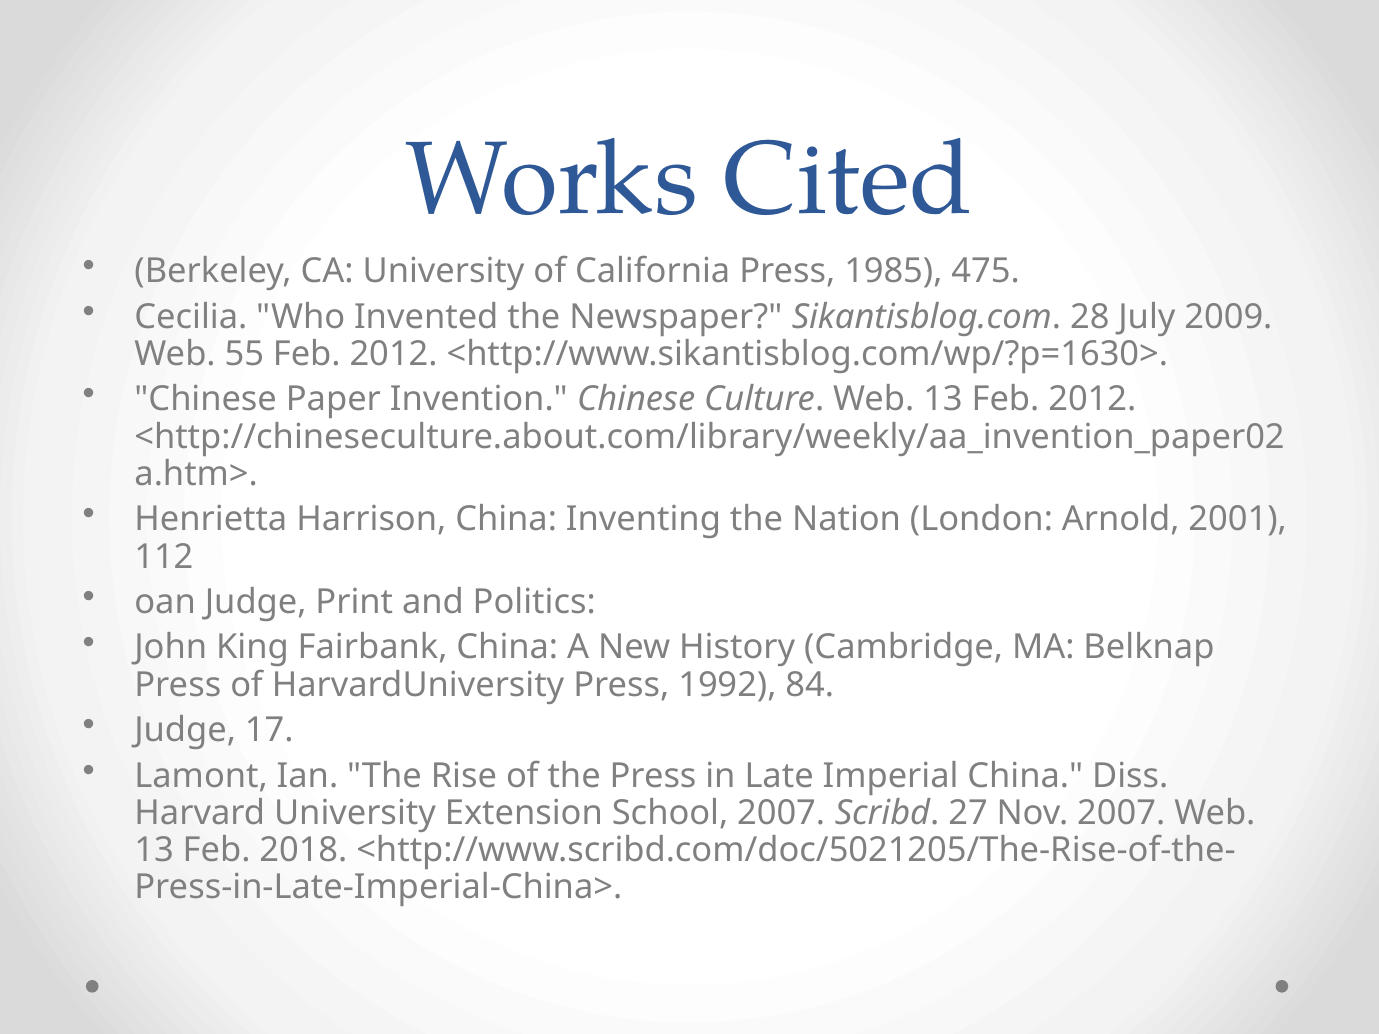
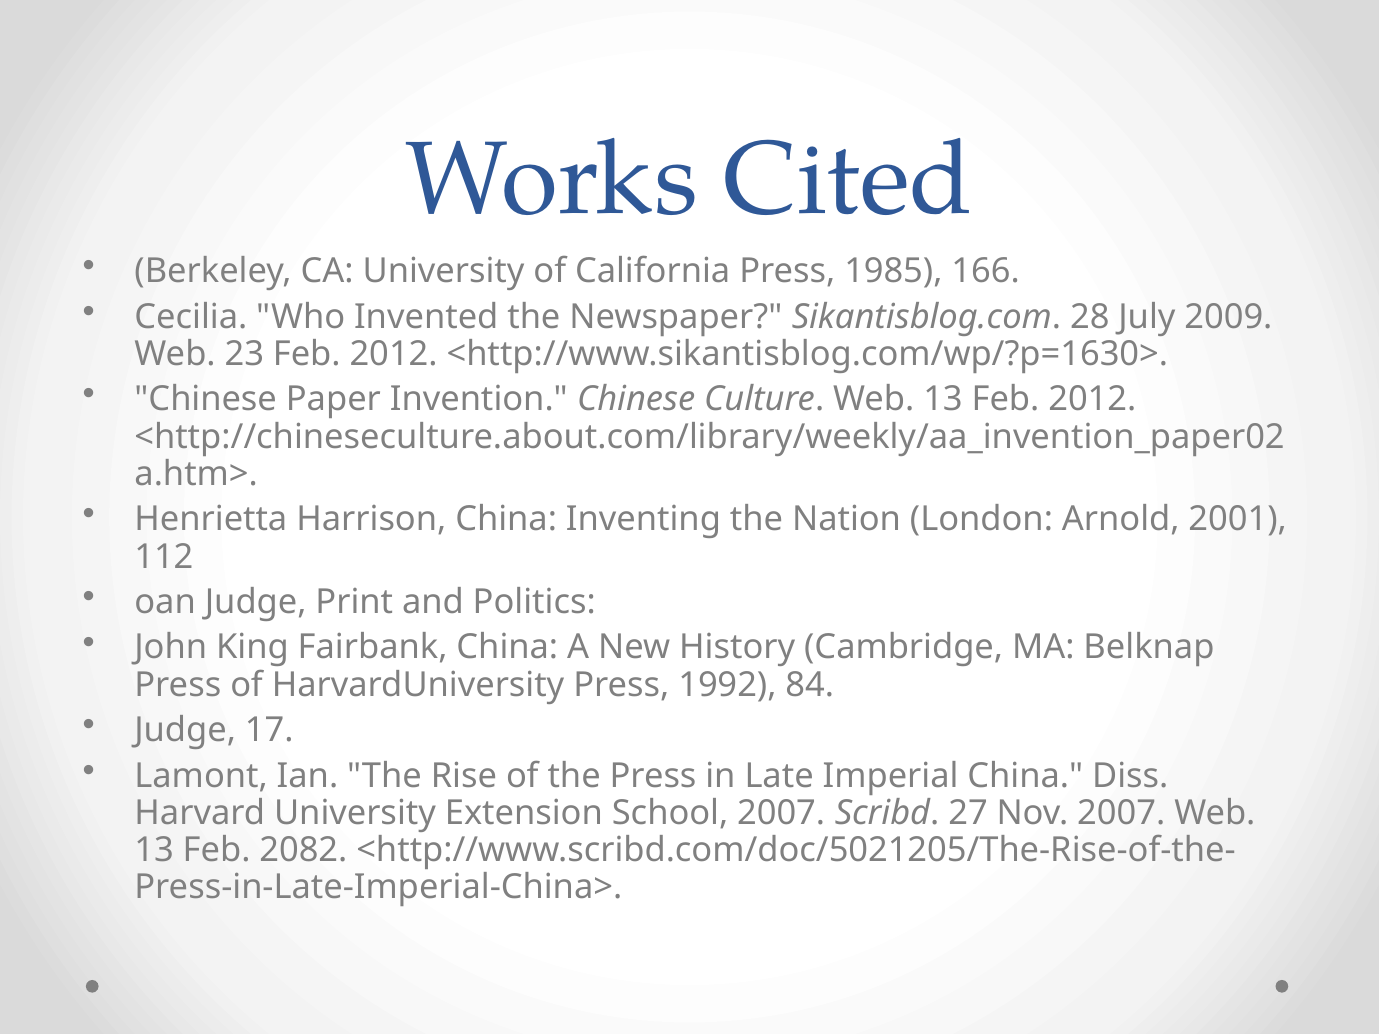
475: 475 -> 166 (986, 271)
55: 55 -> 23 (244, 354)
2018: 2018 -> 2082 (303, 850)
